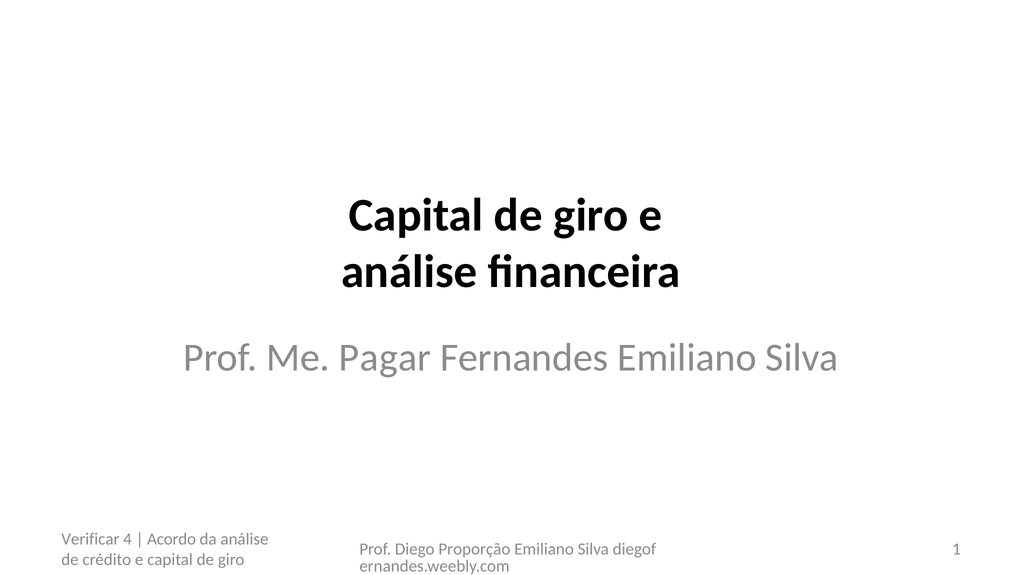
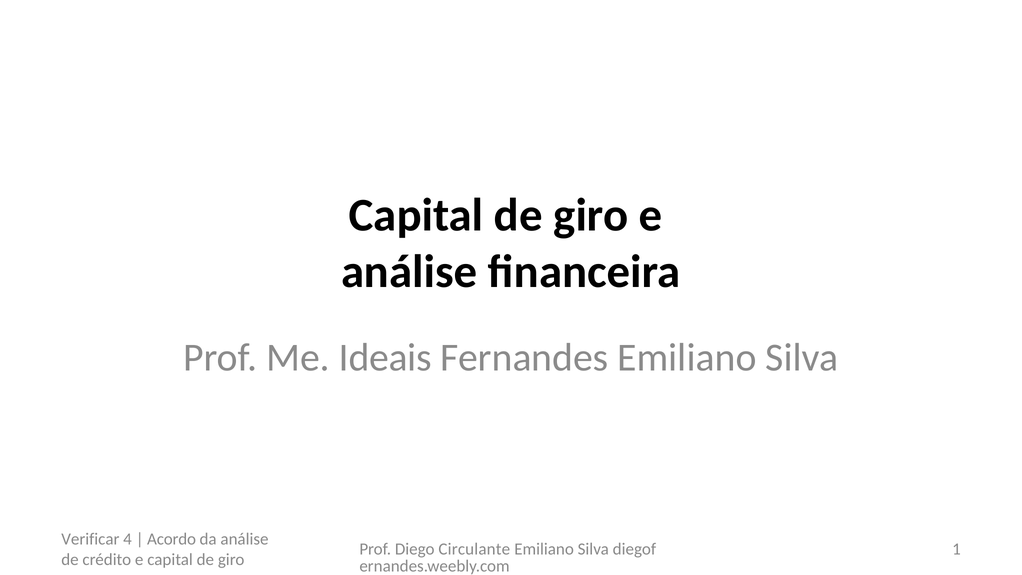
Pagar: Pagar -> Ideais (385, 357)
Proporção: Proporção -> Circulante (474, 549)
